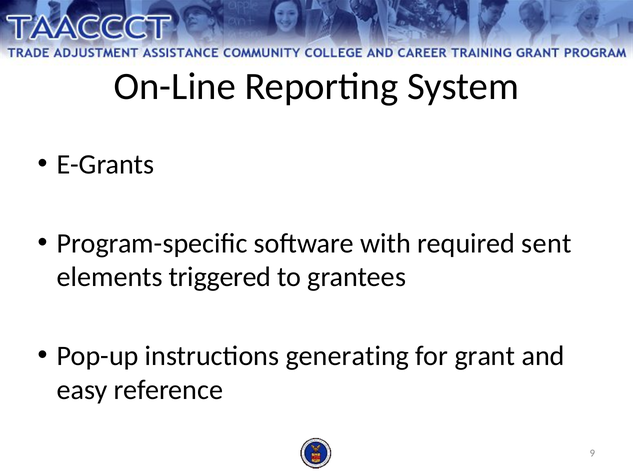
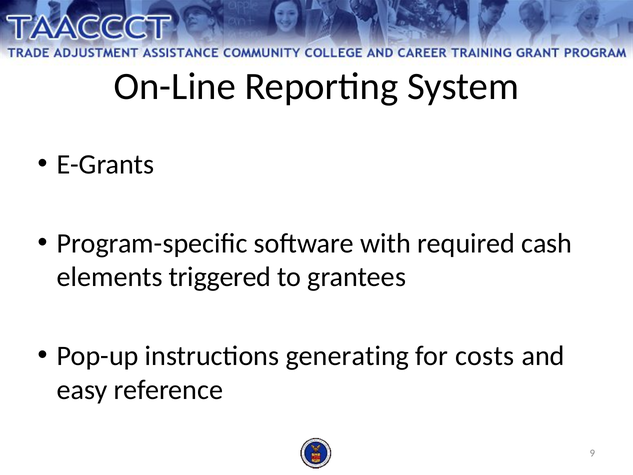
sent: sent -> cash (547, 243)
grant: grant -> costs (485, 356)
